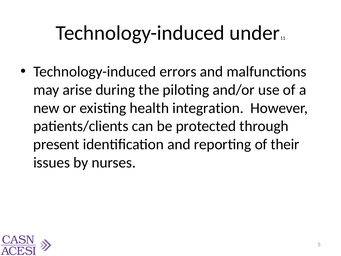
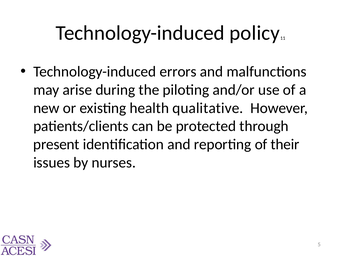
under: under -> policy (255, 33)
integration: integration -> qualitative (208, 108)
